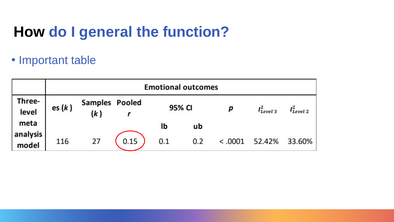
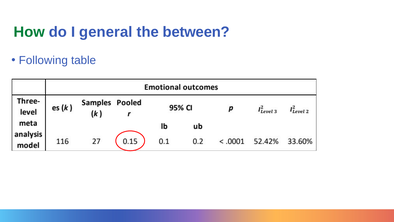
How colour: black -> green (29, 32)
function: function -> between (196, 32)
Important: Important -> Following (43, 60)
